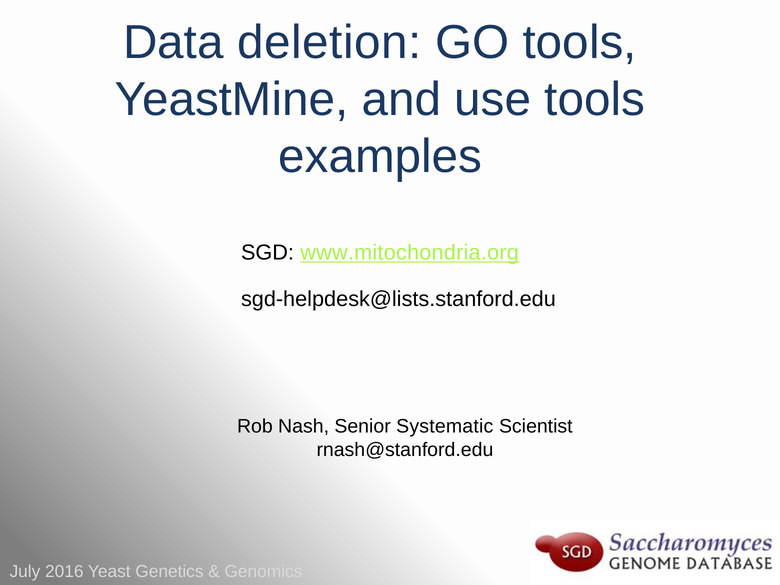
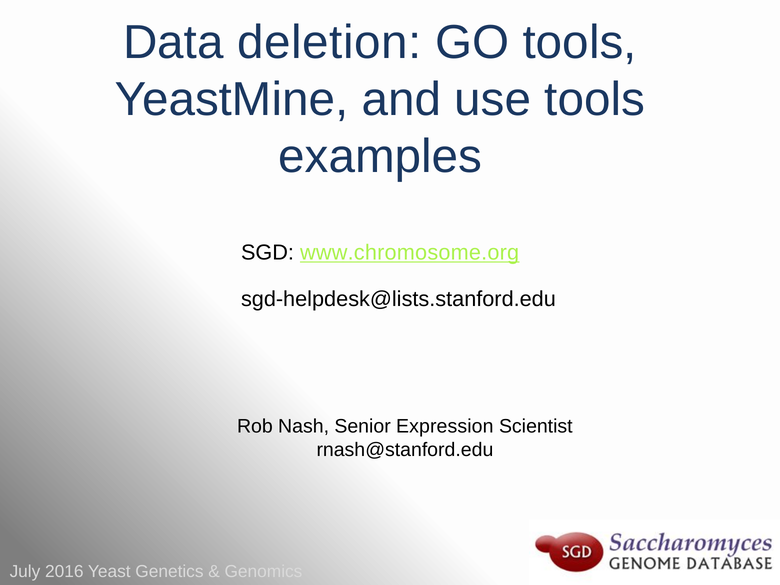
www.mitochondria.org: www.mitochondria.org -> www.chromosome.org (410, 252)
Systematic: Systematic -> Expression (445, 426)
